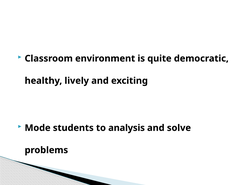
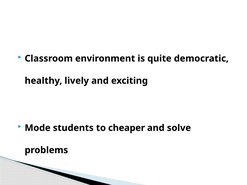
analysis: analysis -> cheaper (127, 128)
